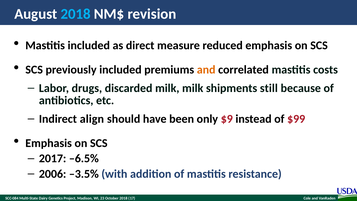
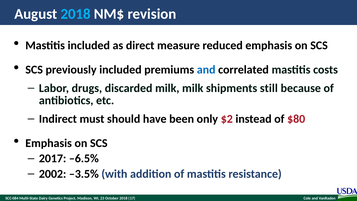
and colour: orange -> blue (206, 70)
align: align -> must (92, 119)
$9: $9 -> $2 (227, 119)
$99: $99 -> $80 (296, 119)
2006: 2006 -> 2002 (53, 174)
